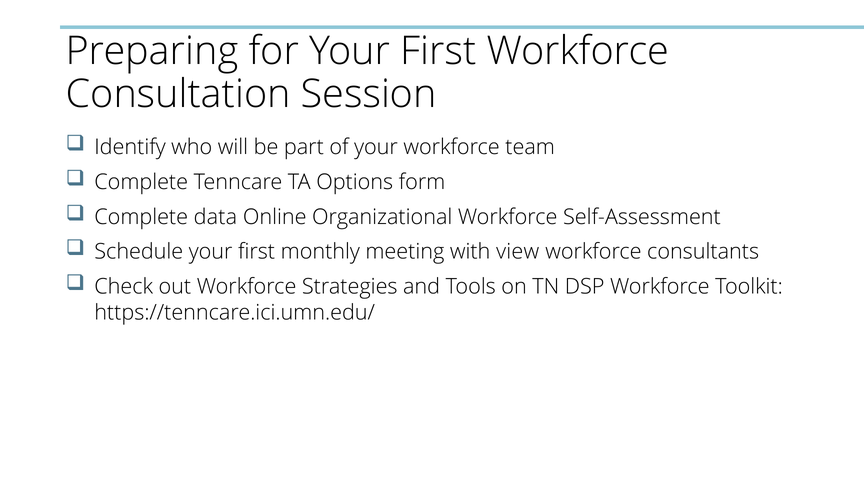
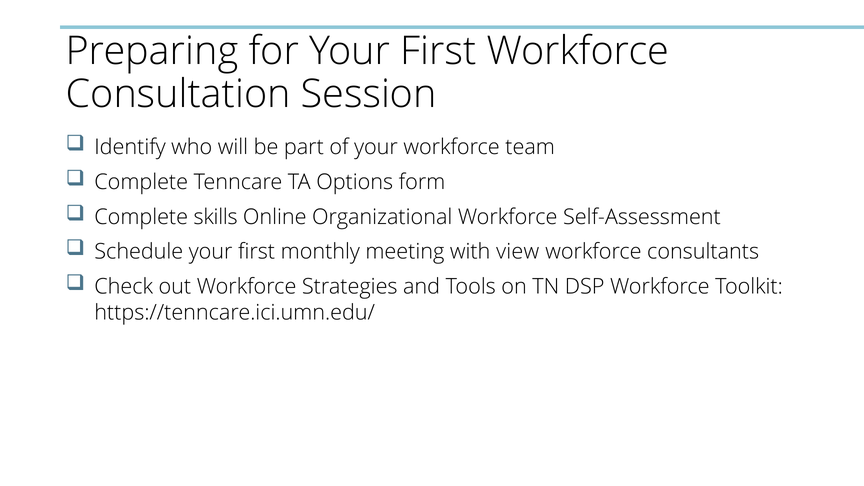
data: data -> skills (216, 217)
